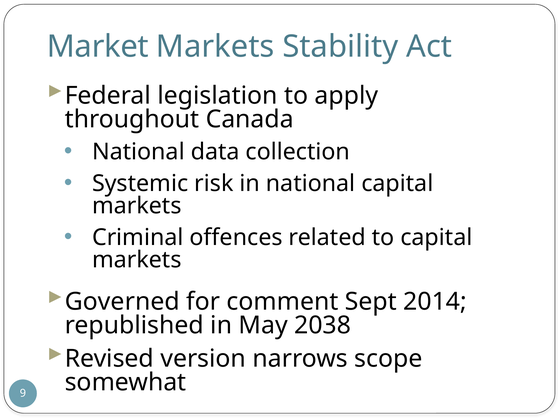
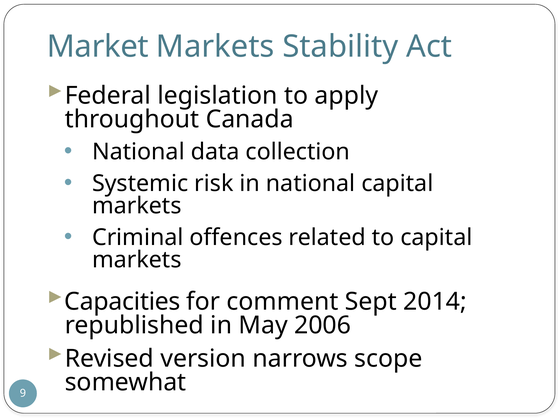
Governed: Governed -> Capacities (122, 302)
2038: 2038 -> 2006 (323, 326)
